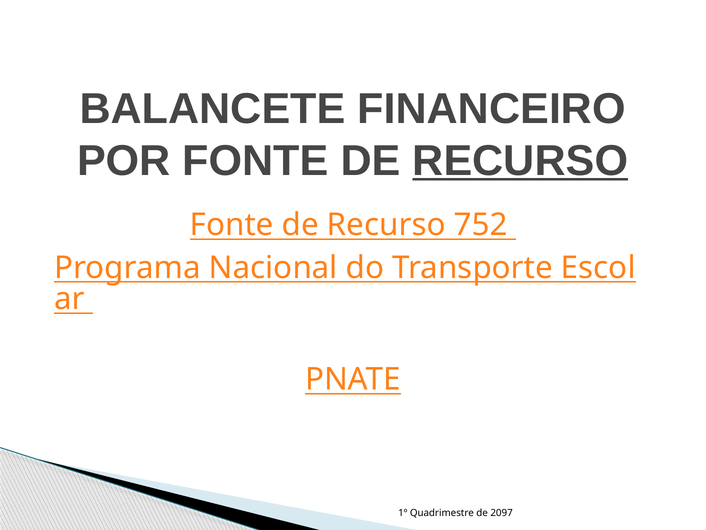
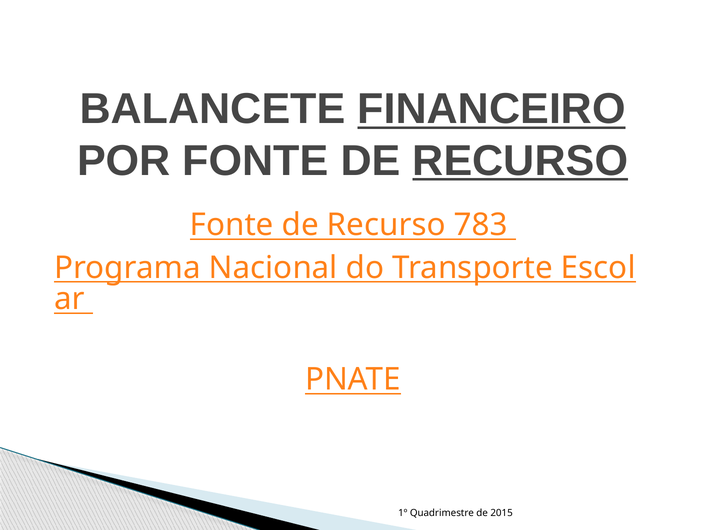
FINANCEIRO underline: none -> present (492, 109)
752: 752 -> 783 (481, 225)
2097: 2097 -> 2015 (502, 513)
